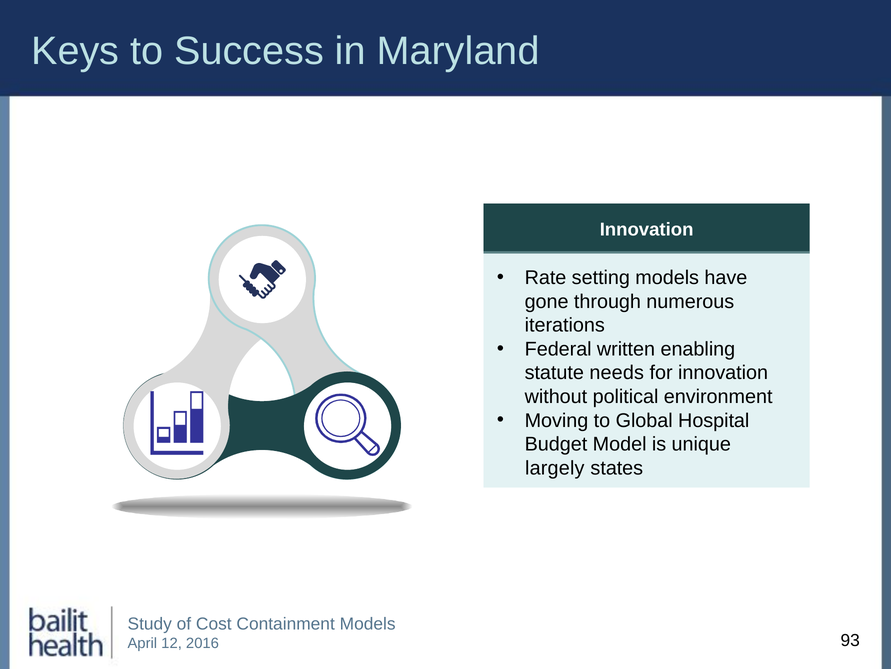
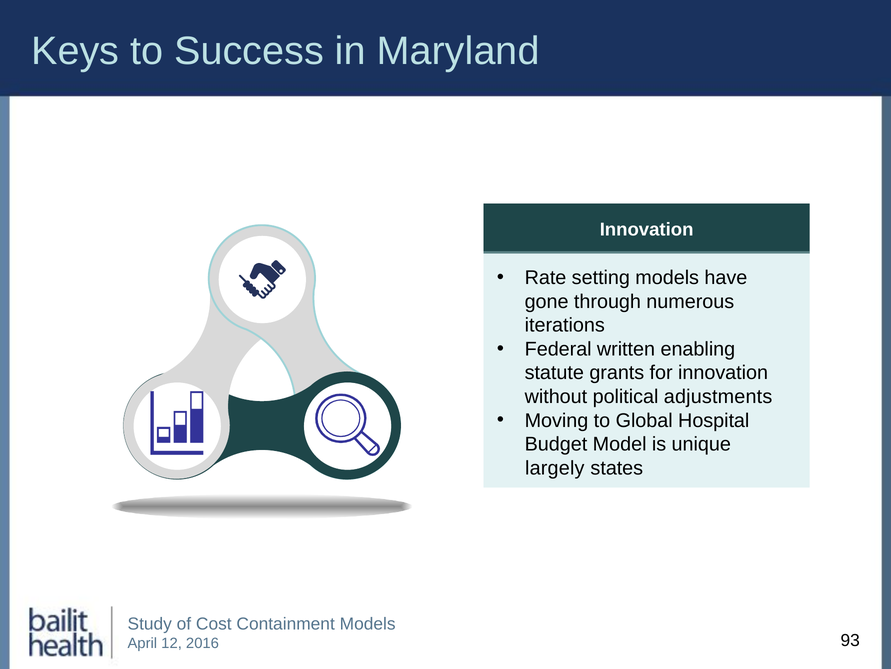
needs: needs -> grants (617, 372)
environment: environment -> adjustments (718, 396)
